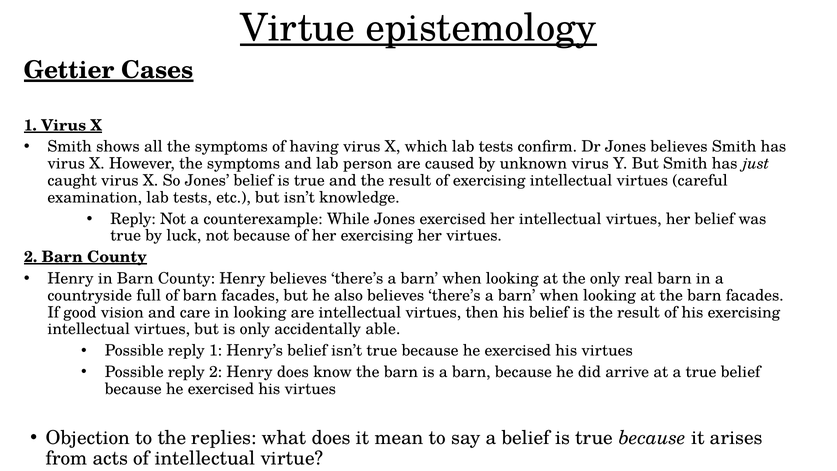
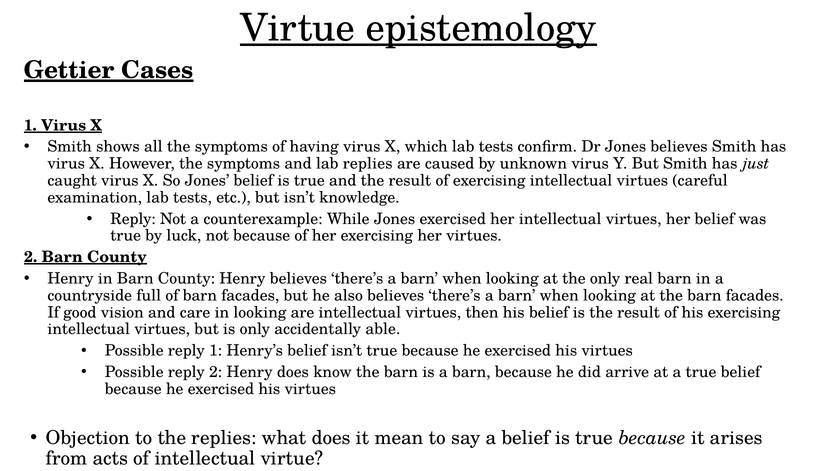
lab person: person -> replies (368, 164)
